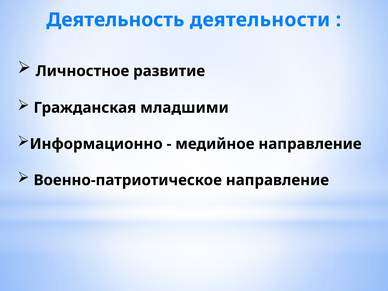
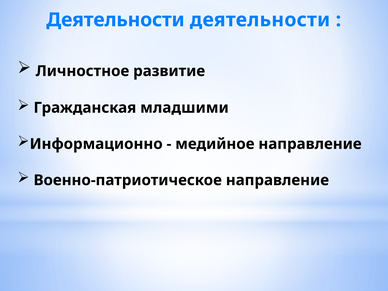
Деятельность: Деятельность -> Деятельности (115, 20)
